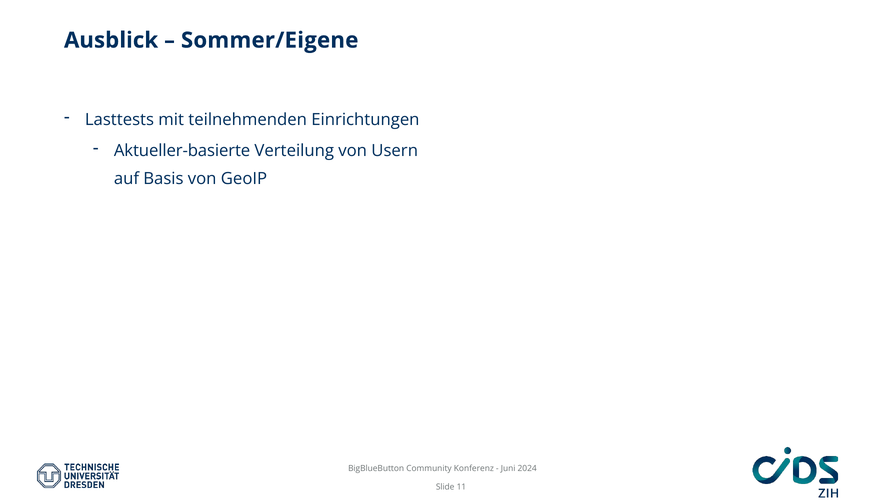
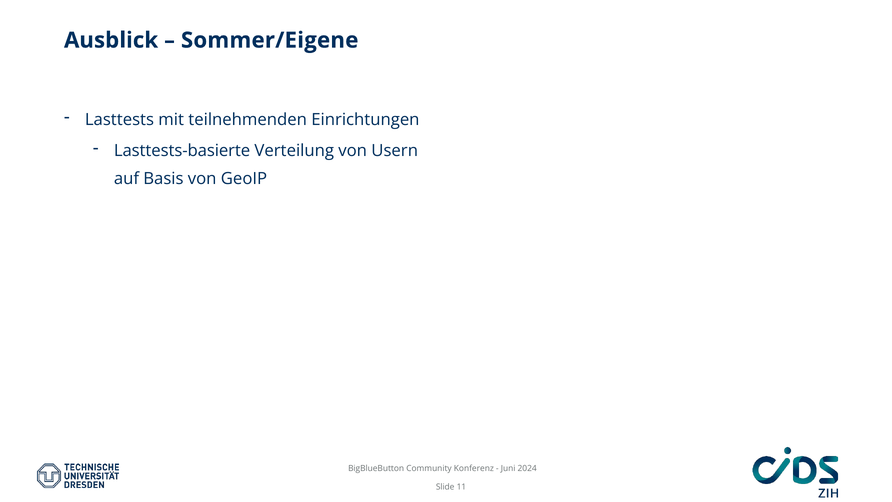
Aktueller-basierte: Aktueller-basierte -> Lasttests-basierte (182, 151)
